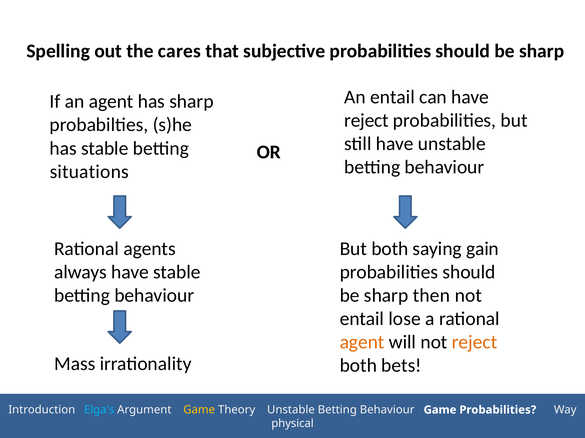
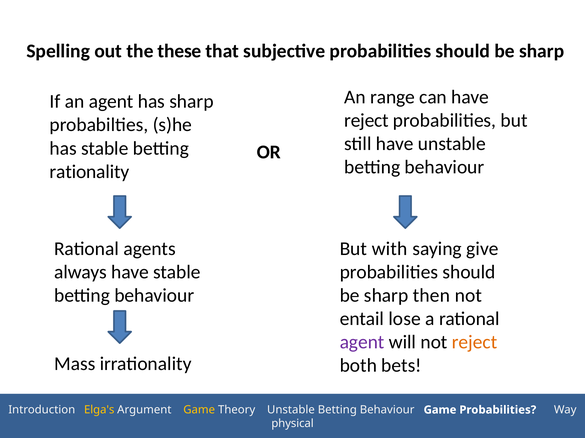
cares: cares -> these (180, 51)
An entail: entail -> range (393, 97)
situations: situations -> rationality (89, 172)
But both: both -> with (390, 249)
gain: gain -> give (482, 249)
agent colour: orange -> purple (362, 343)
Elga's colour: light blue -> yellow (99, 411)
